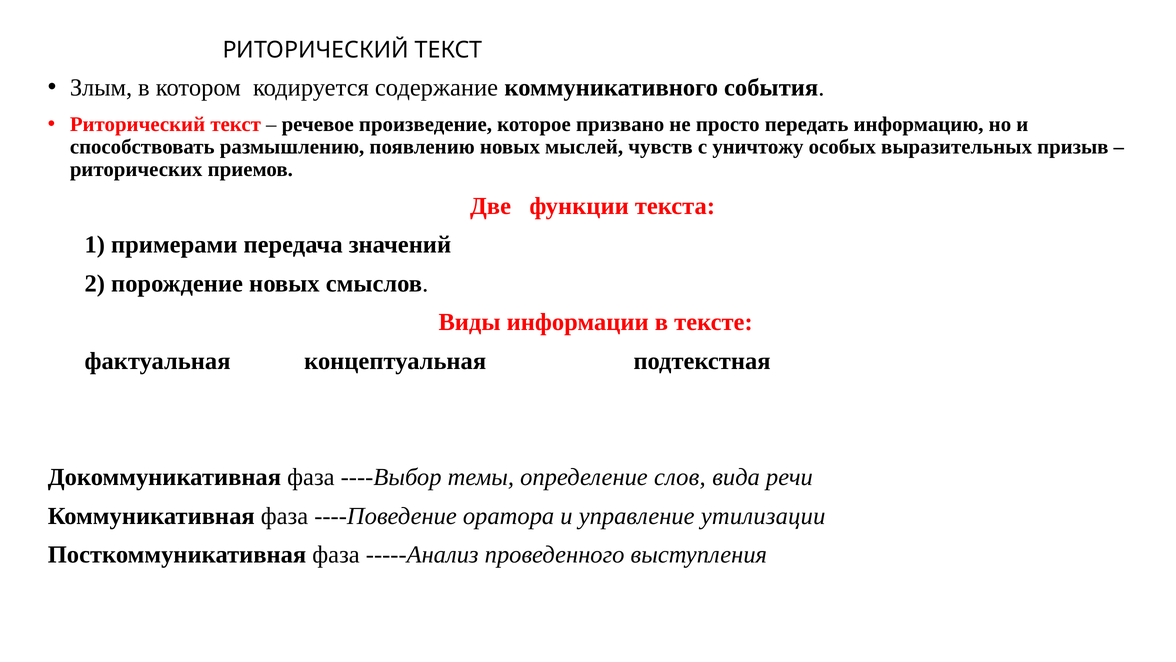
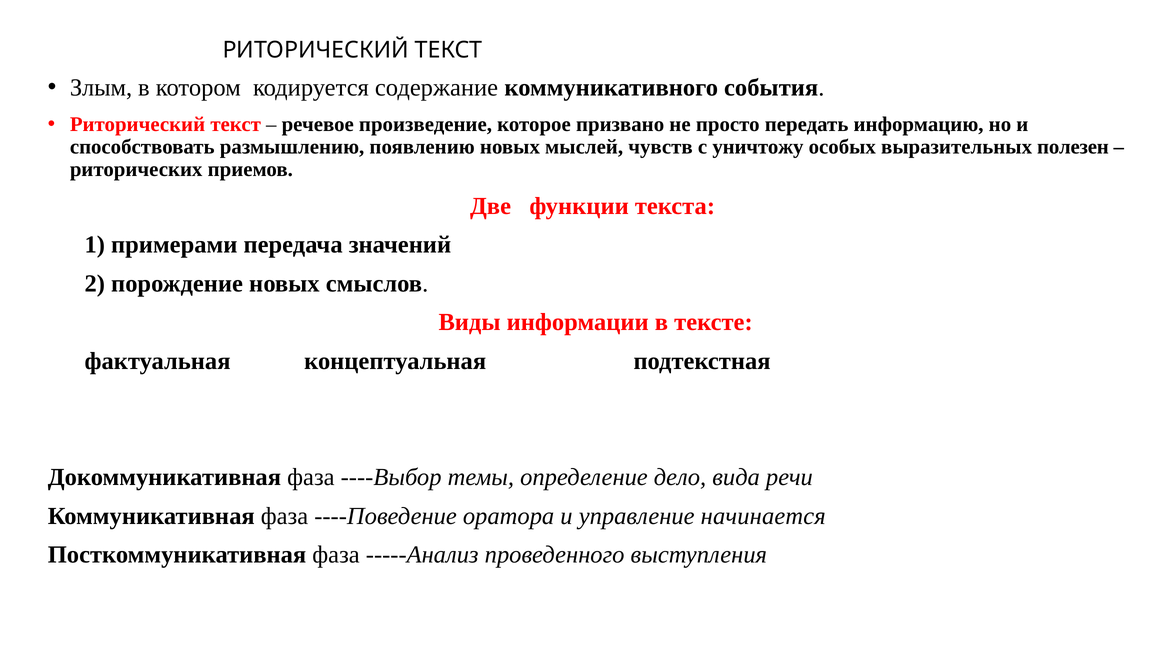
призыв: призыв -> полезен (1073, 147)
слов: слов -> дело (680, 477)
утилизации: утилизации -> начинается (763, 516)
